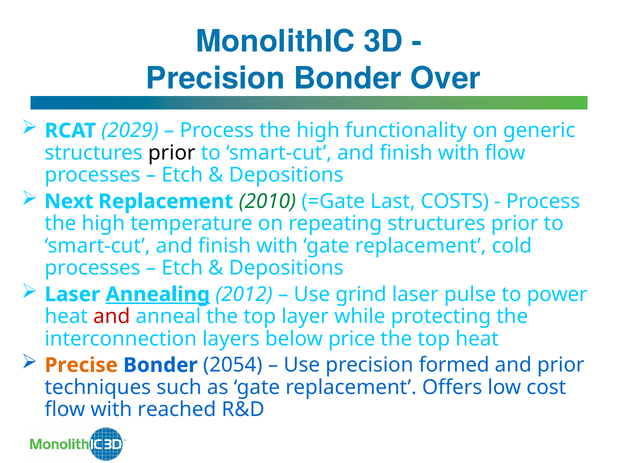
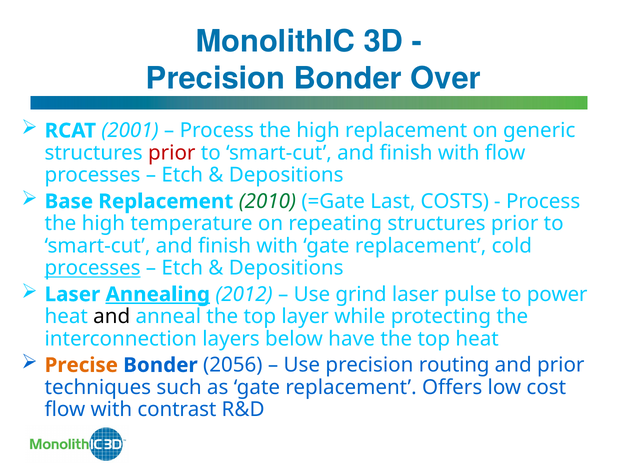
2029: 2029 -> 2001 (130, 131)
high functionality: functionality -> replacement (406, 131)
prior colour: black -> red (172, 153)
Next: Next -> Base (69, 202)
processes underline: none -> present (93, 268)
and colour: red -> black (112, 317)
price: price -> have (352, 339)
2054: 2054 -> 2056 (233, 366)
formed: formed -> routing (454, 366)
reached: reached -> contrast (177, 410)
